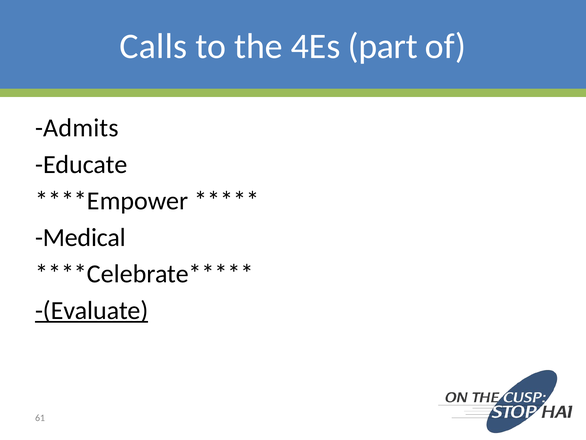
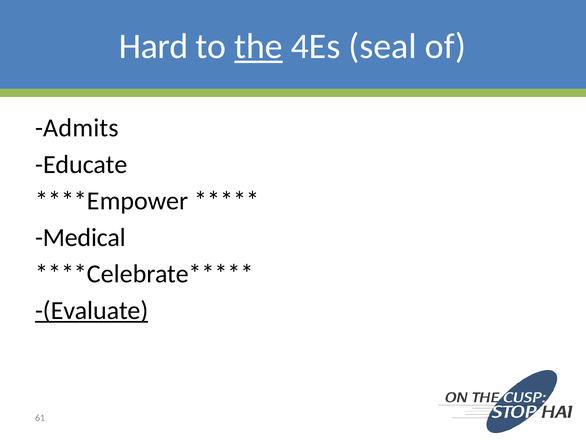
Calls: Calls -> Hard (154, 46)
the underline: none -> present (258, 46)
part: part -> seal (383, 46)
